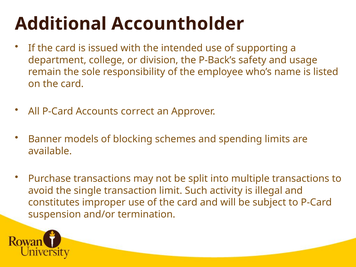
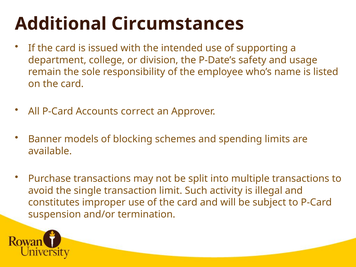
Accountholder: Accountholder -> Circumstances (178, 24)
P-Back’s: P-Back’s -> P-Date’s (217, 60)
